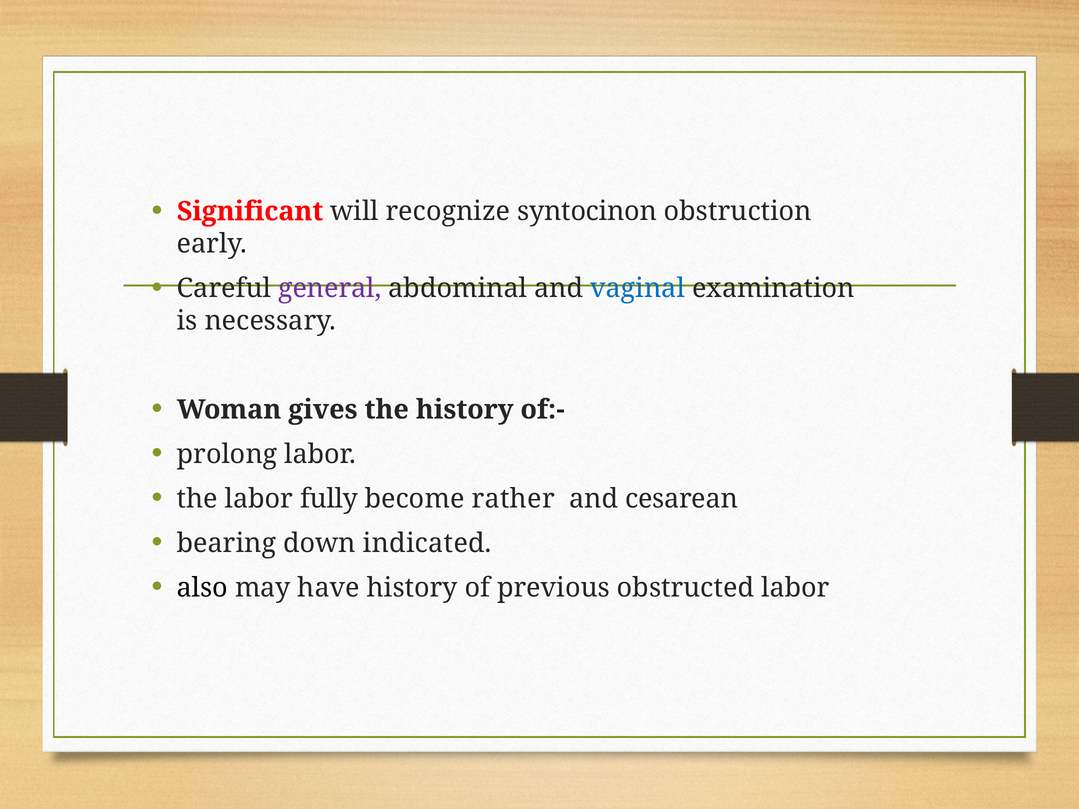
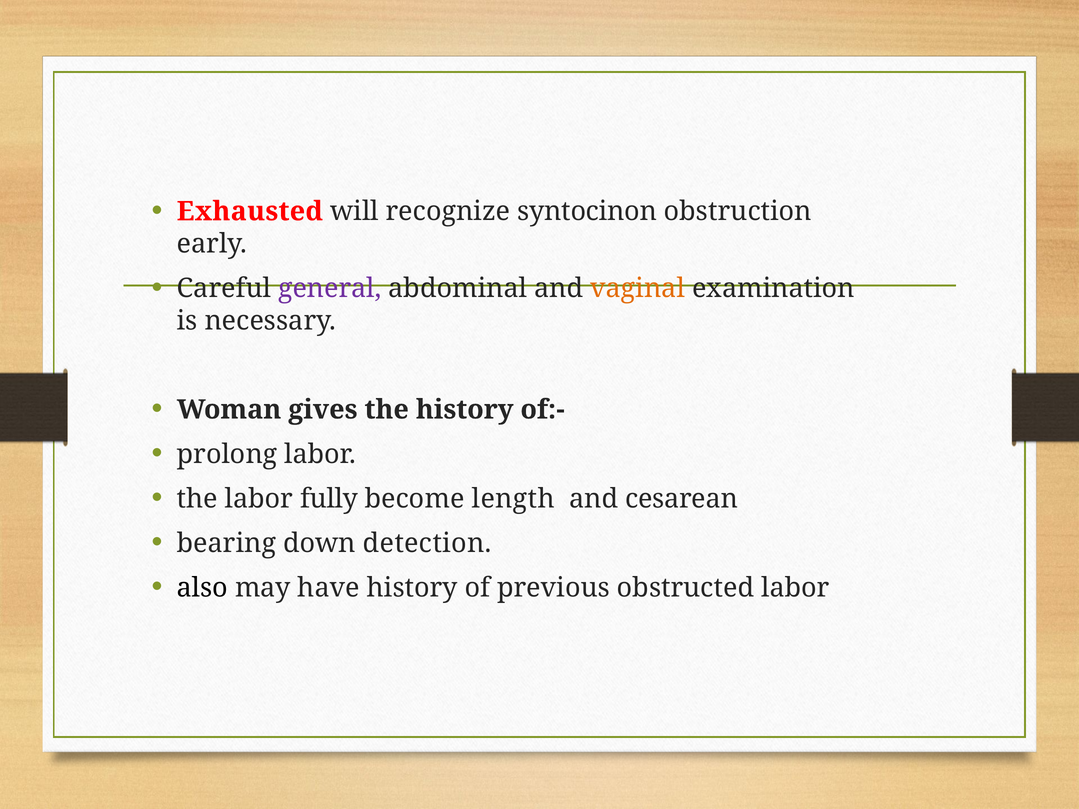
Significant: Significant -> Exhausted (250, 211)
vaginal colour: blue -> orange (638, 288)
rather: rather -> length (513, 499)
indicated: indicated -> detection (427, 543)
